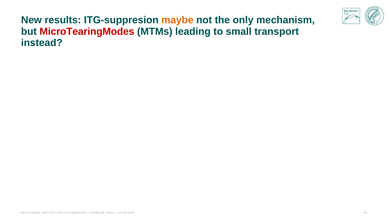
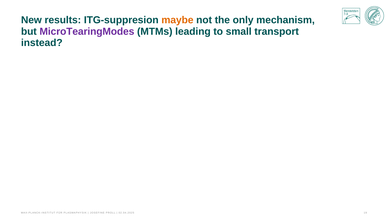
MicroTearingModes colour: red -> purple (87, 31)
